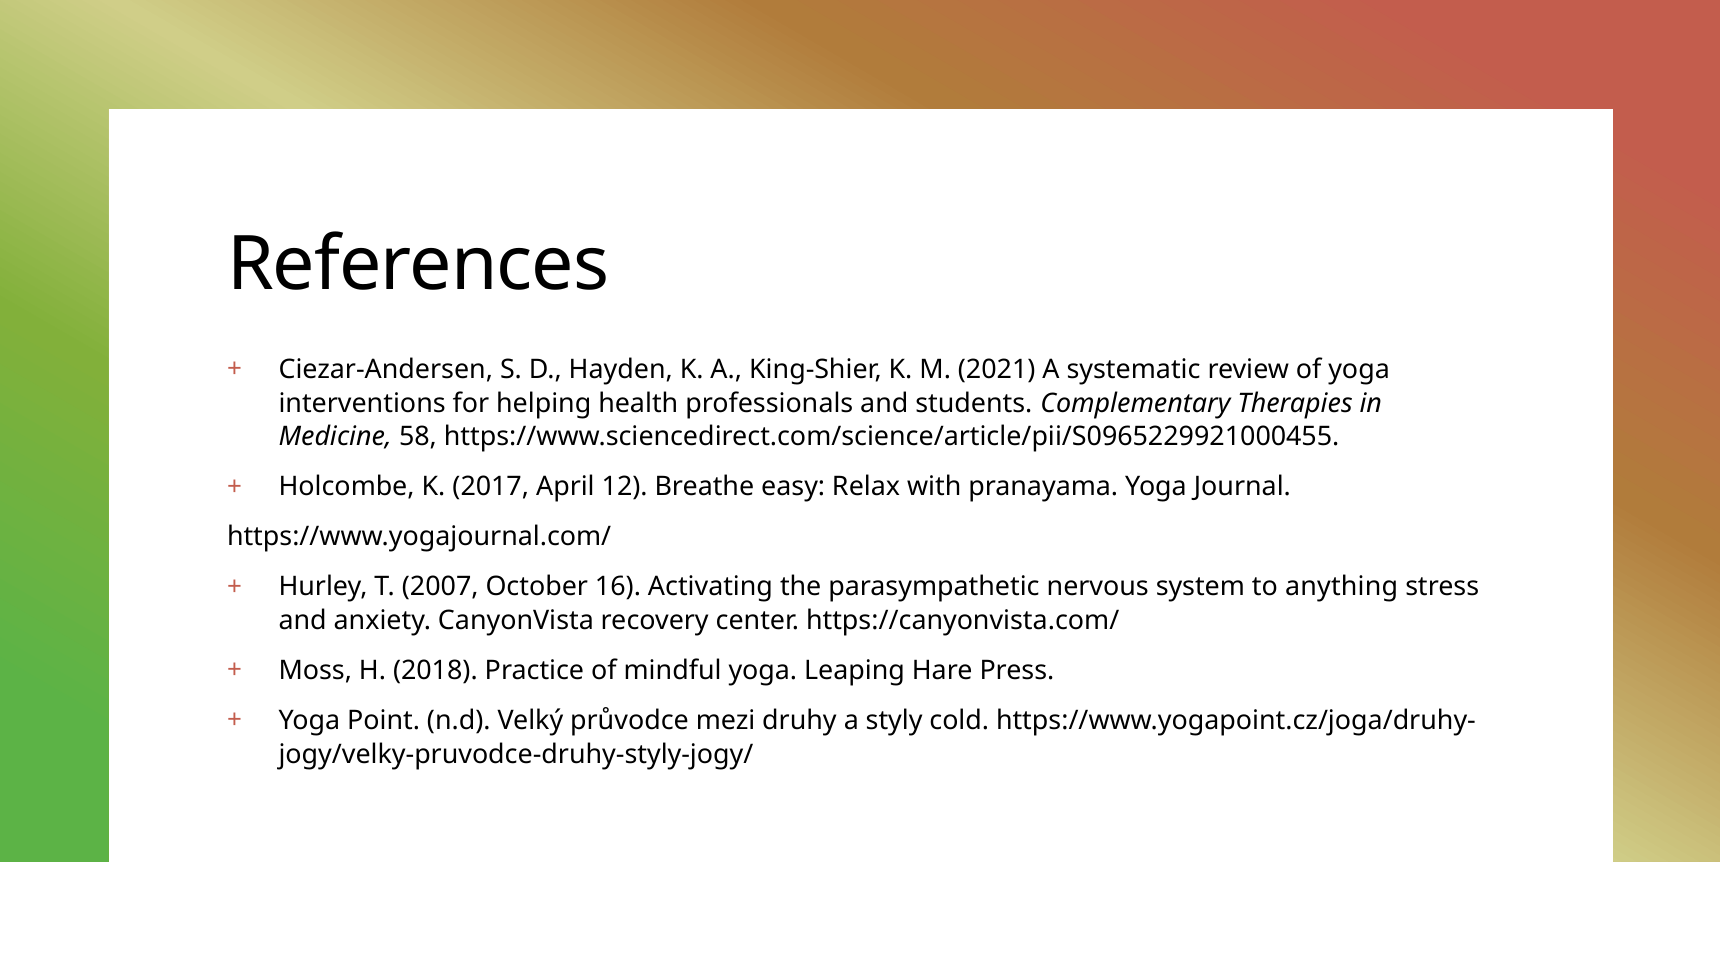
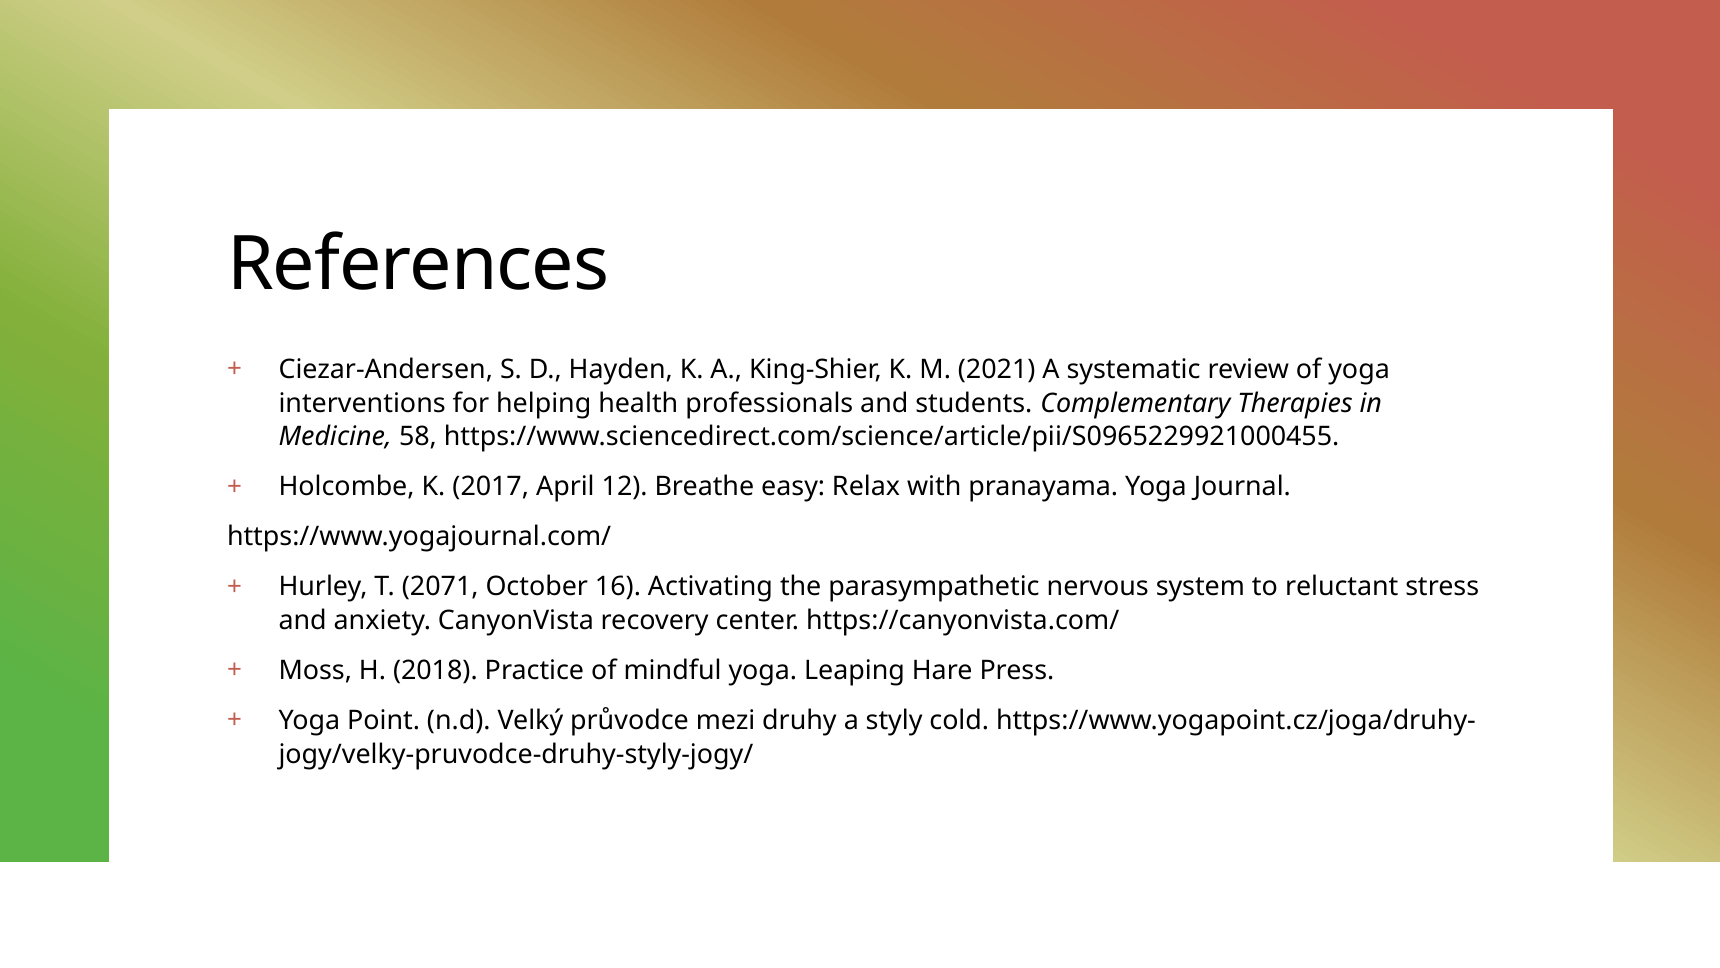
2007: 2007 -> 2071 (440, 587)
anything: anything -> reluctant (1342, 587)
